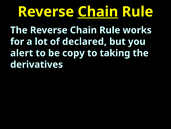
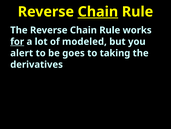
for underline: none -> present (17, 41)
declared: declared -> modeled (84, 41)
copy: copy -> goes (74, 53)
